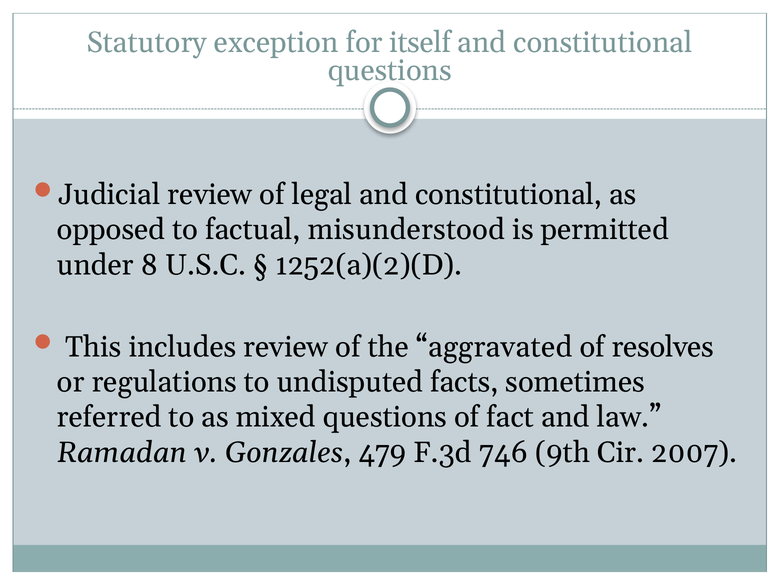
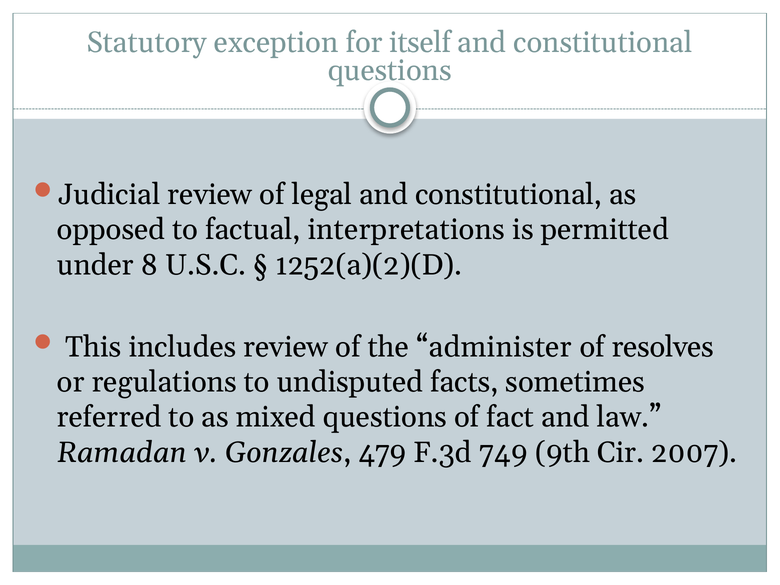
misunderstood: misunderstood -> interpretations (406, 230)
aggravated: aggravated -> administer (494, 347)
746: 746 -> 749 (503, 452)
